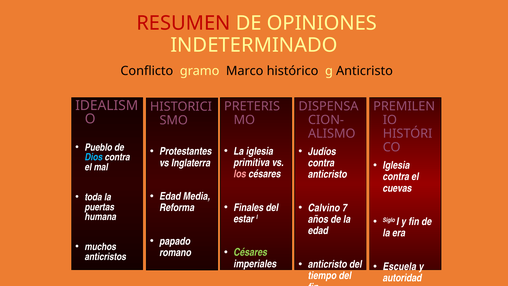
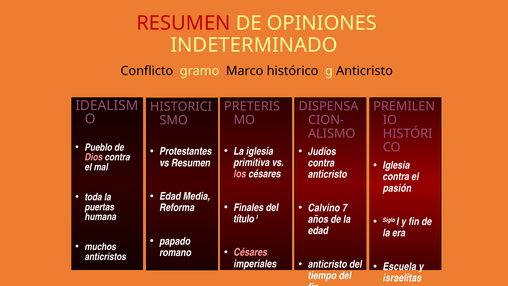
Dios colour: light blue -> pink (94, 157)
vs Inglaterra: Inglaterra -> Resumen (191, 163)
cuevas: cuevas -> pasión (397, 188)
estar: estar -> título (244, 219)
Césares colour: light green -> pink (250, 252)
autoridad: autoridad -> israelitas (402, 278)
